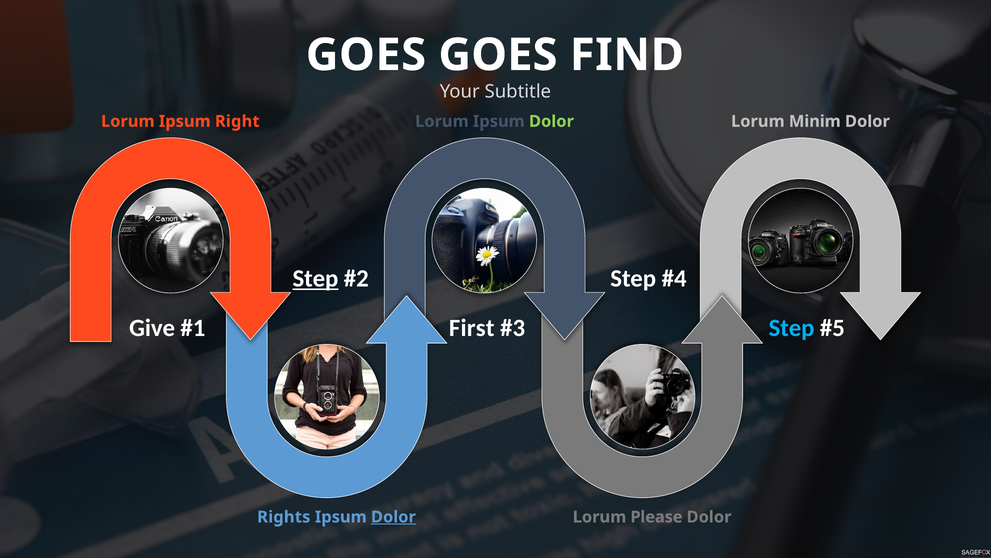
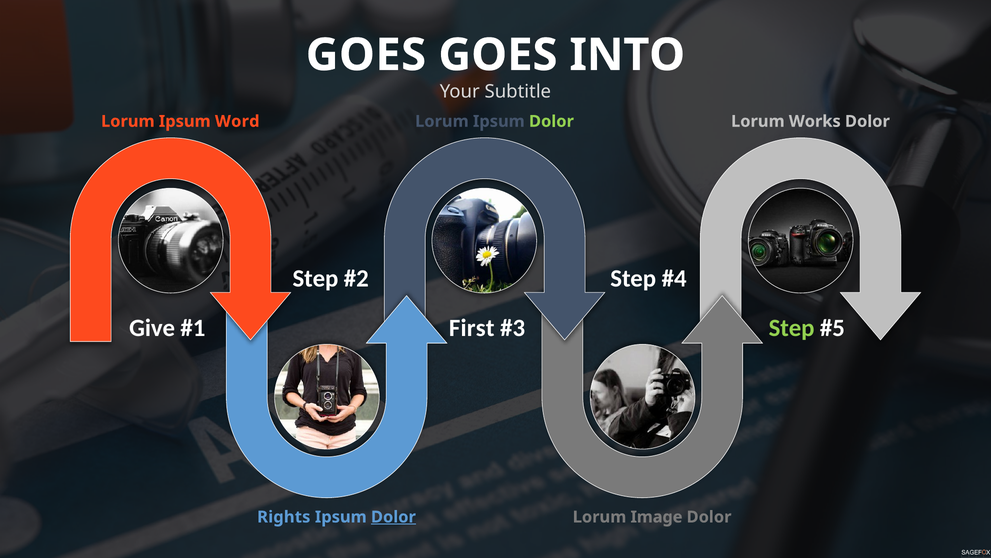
FIND: FIND -> INTO (627, 55)
Right: Right -> Word (237, 121)
Minim: Minim -> Works (815, 121)
Step underline: present -> none (315, 278)
Step colour: light blue -> light green (792, 328)
Please: Please -> Image (657, 517)
